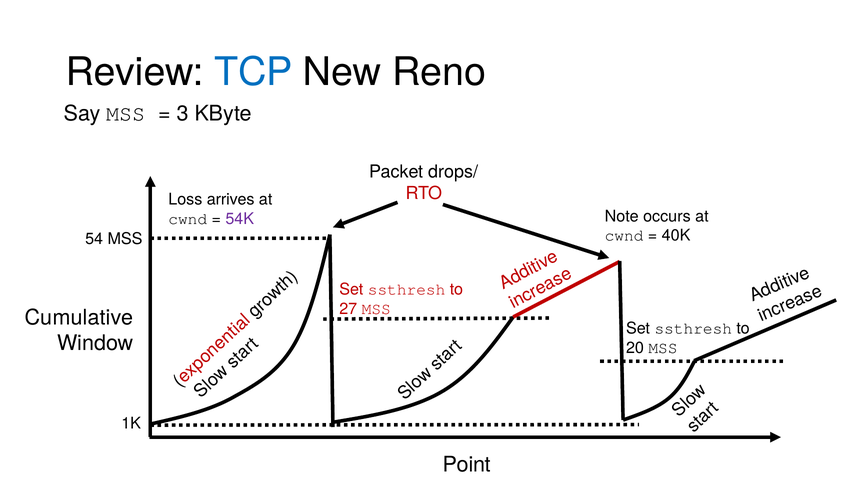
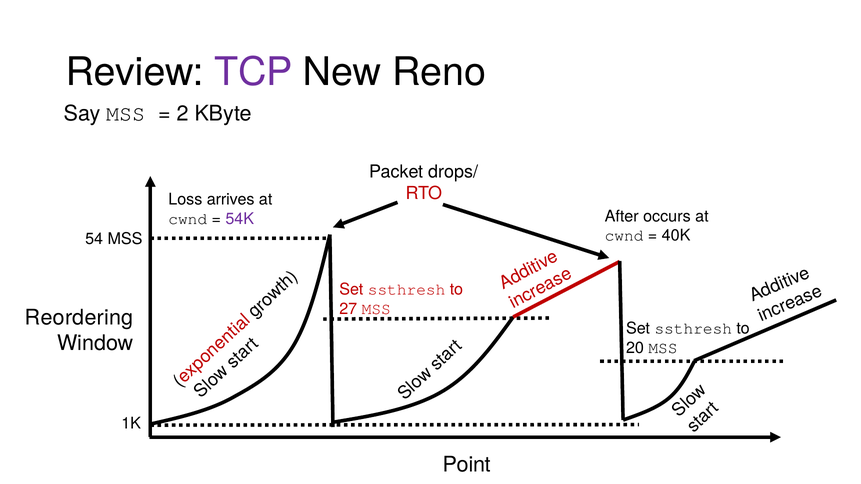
TCP colour: blue -> purple (253, 72)
3: 3 -> 2 (183, 114)
Note: Note -> After (622, 216)
Cumulative: Cumulative -> Reordering (79, 318)
